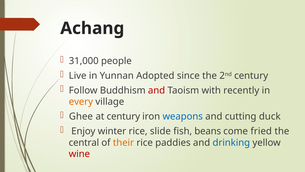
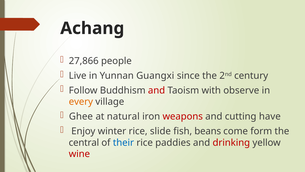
31,000: 31,000 -> 27,866 (84, 61)
Adopted: Adopted -> Guangxi (155, 76)
recently: recently -> observe (241, 90)
at century: century -> natural (123, 116)
weapons colour: blue -> red (183, 116)
duck: duck -> have (270, 116)
fried: fried -> form (261, 131)
their colour: orange -> blue (123, 142)
drinking colour: blue -> red (231, 142)
